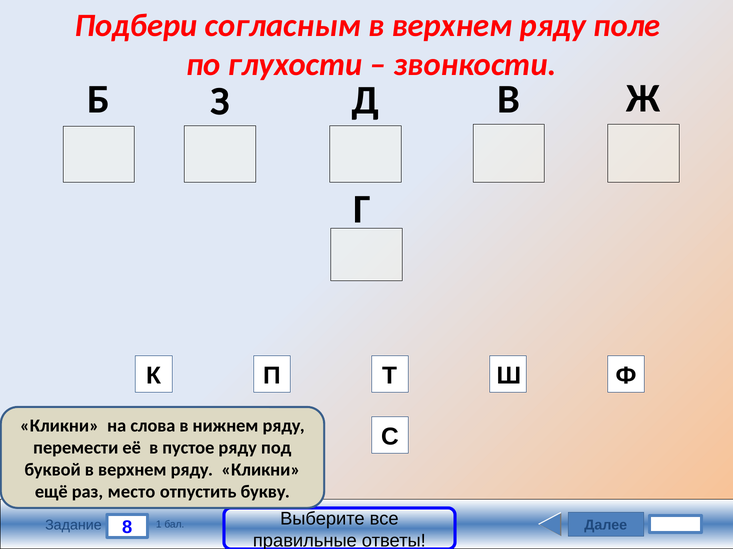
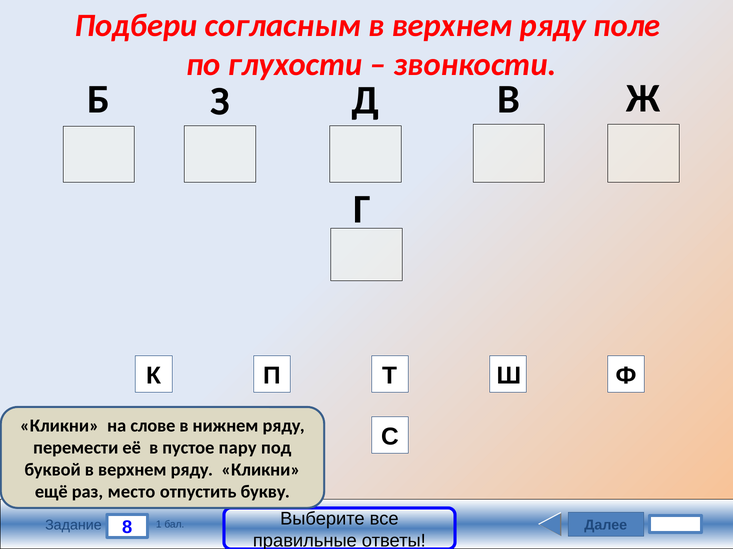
слова: слова -> слове (153, 426)
пустое ряду: ряду -> пару (238, 448)
